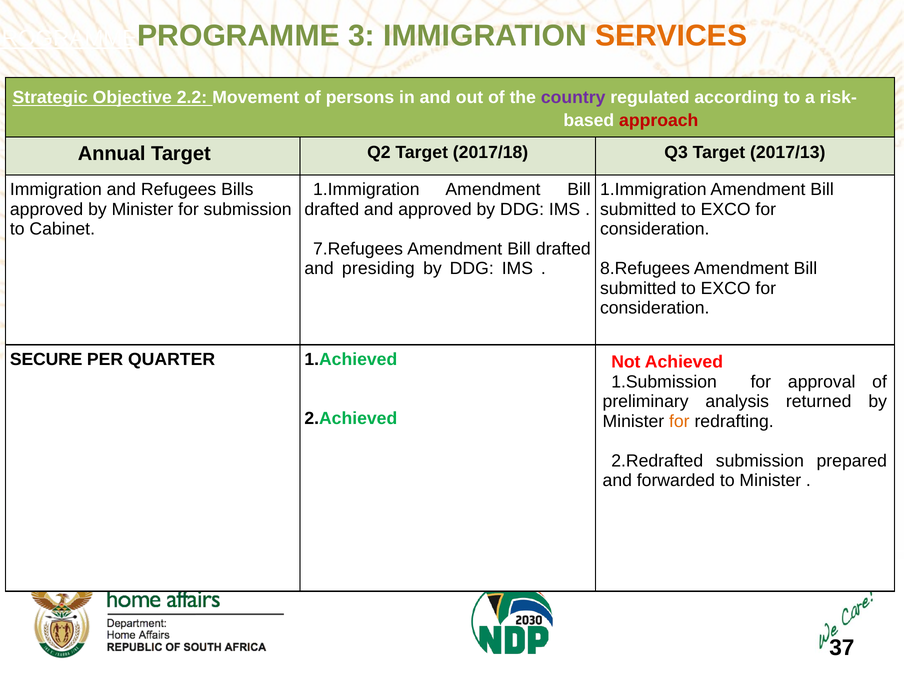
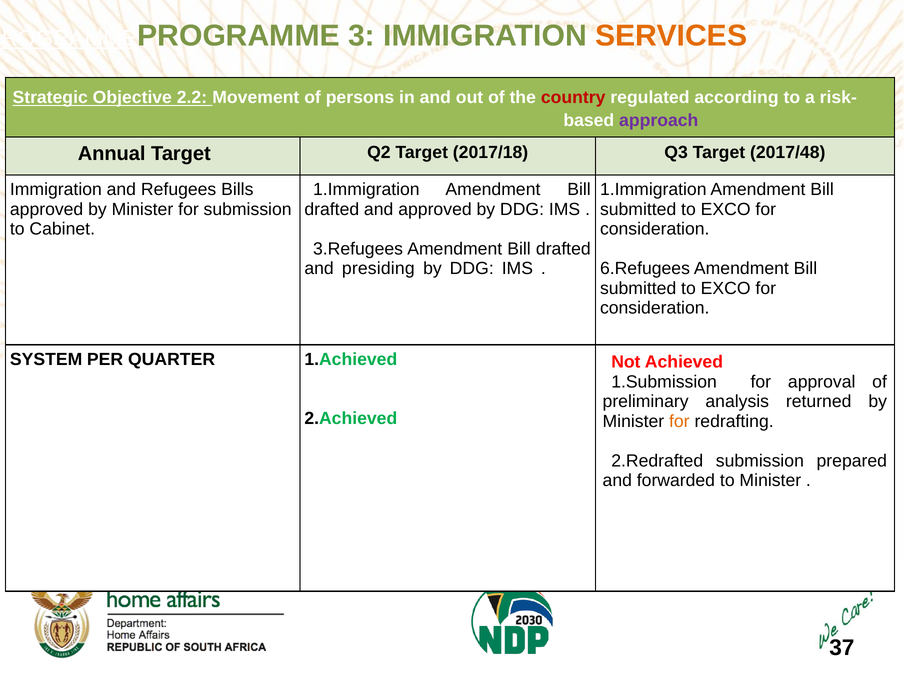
country colour: purple -> red (573, 98)
approach colour: red -> purple (659, 120)
2017/13: 2017/13 -> 2017/48 (788, 153)
7.Refugees: 7.Refugees -> 3.Refugees (358, 249)
8.Refugees: 8.Refugees -> 6.Refugees (645, 269)
SECURE: SECURE -> SYSTEM (46, 359)
